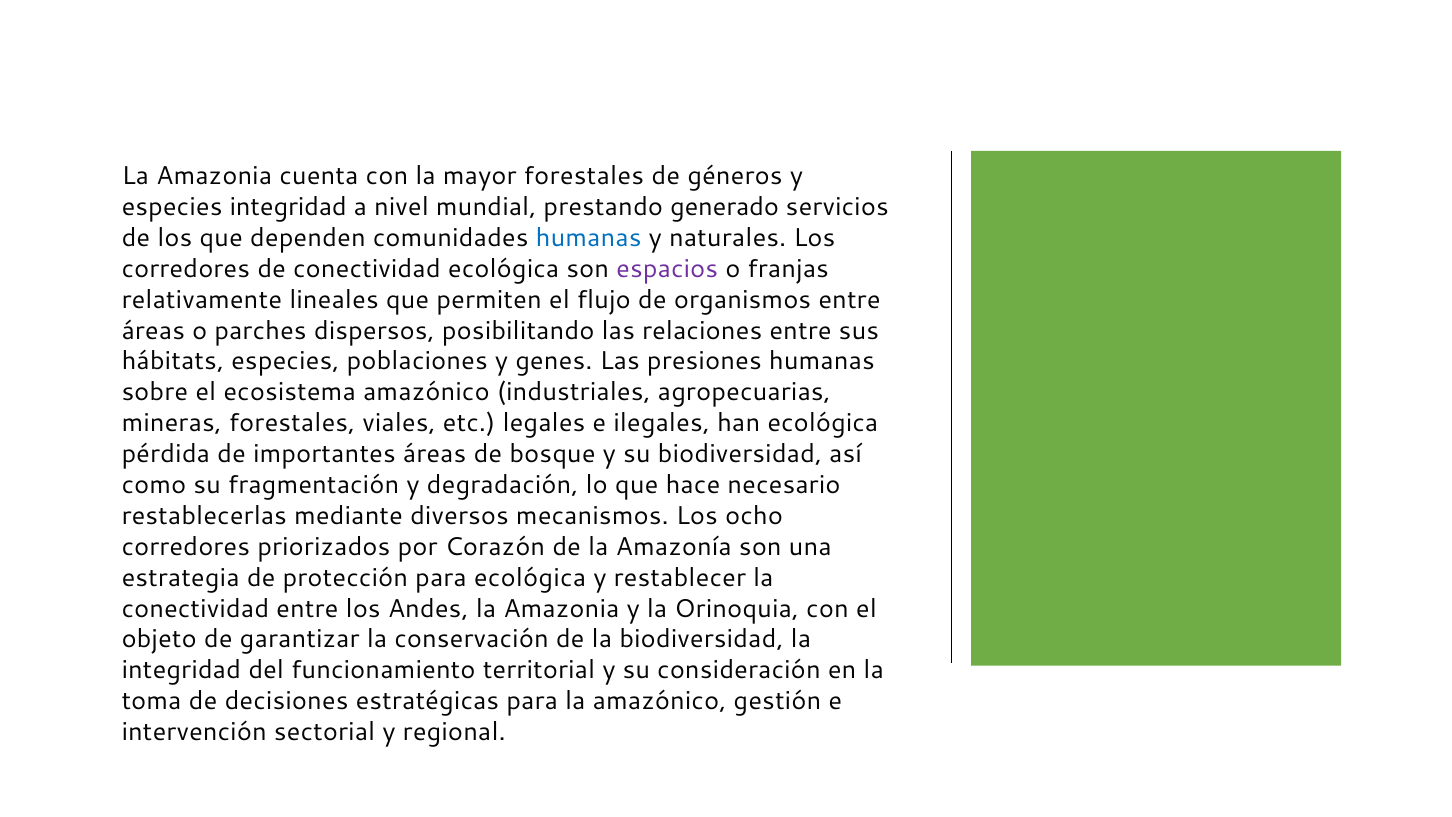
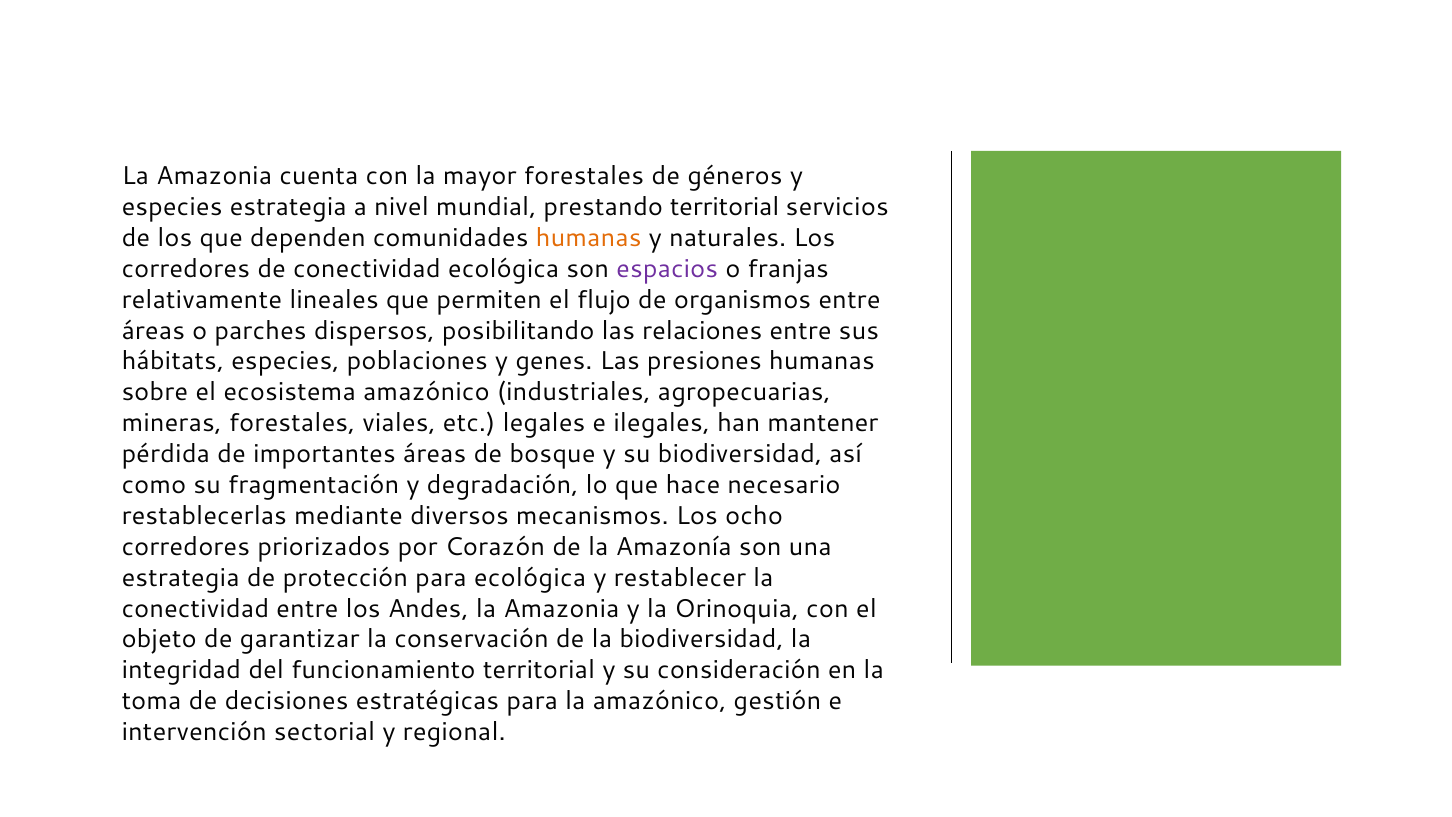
especies integridad: integridad -> estrategia (288, 207)
prestando generado: generado -> territorial (725, 207)
humanas colour: blue -> orange (589, 238)
han ecológica: ecológica -> mantener (823, 423)
